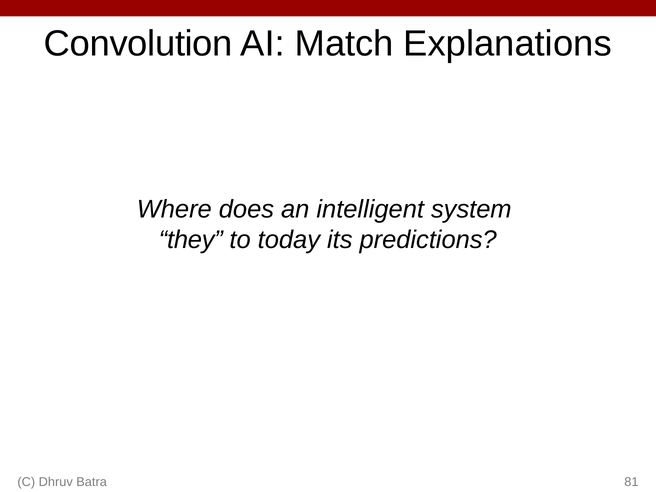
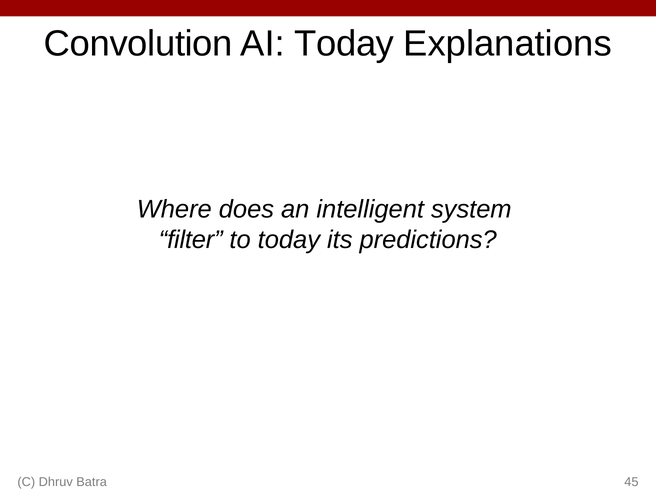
AI Match: Match -> Today (344, 44)
they: they -> filter (191, 240)
81: 81 -> 45 (631, 482)
